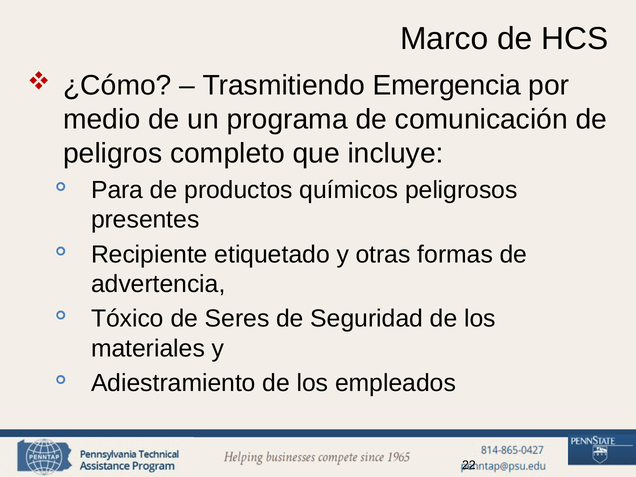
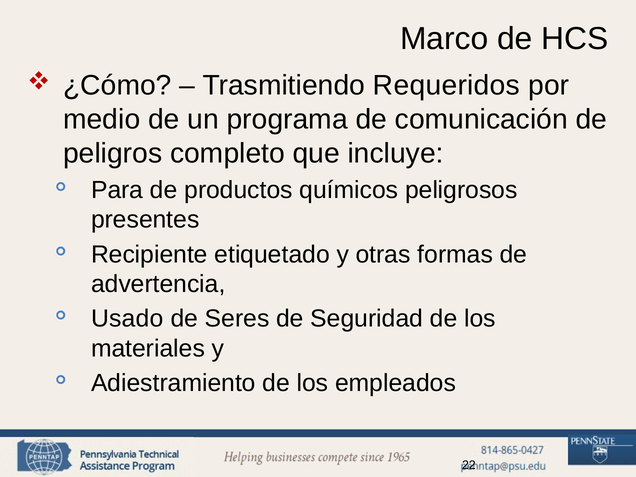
Emergencia: Emergencia -> Requeridos (447, 86)
Tóxico: Tóxico -> Usado (127, 319)
